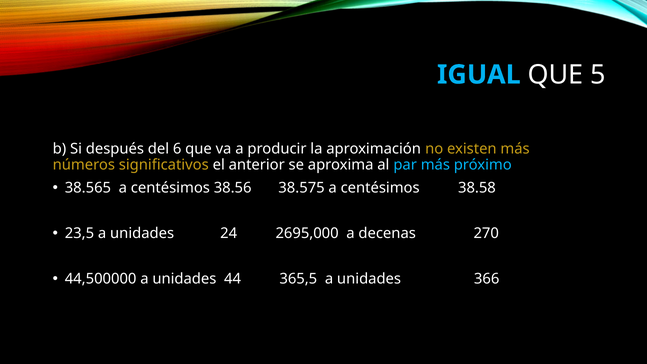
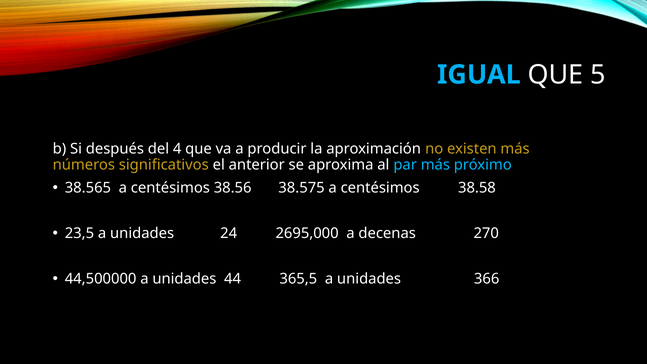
6: 6 -> 4 (177, 149)
